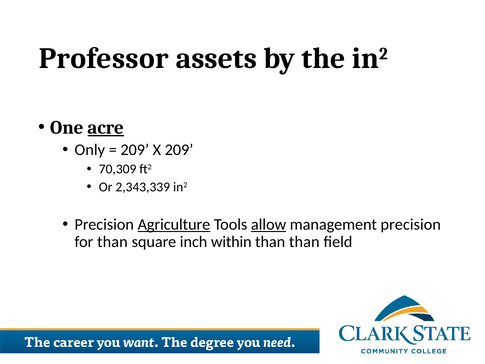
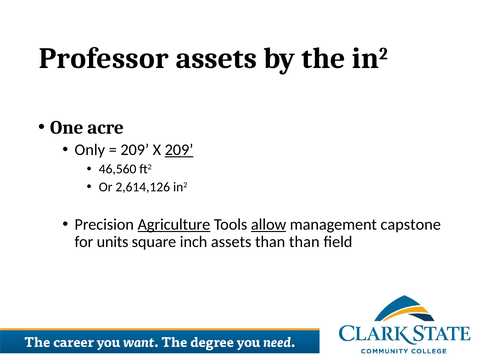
acre underline: present -> none (106, 127)
209 underline: none -> present (179, 150)
70,309: 70,309 -> 46,560 (118, 169)
2,343,339: 2,343,339 -> 2,614,126 (143, 187)
management precision: precision -> capstone (411, 224)
for than: than -> units (113, 242)
inch within: within -> assets (231, 242)
